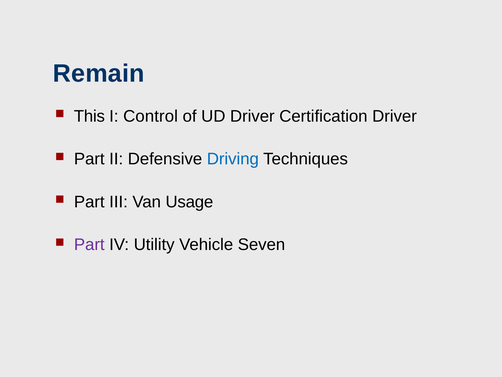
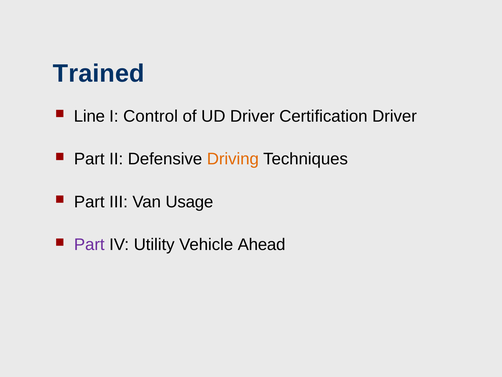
Remain: Remain -> Trained (99, 73)
This: This -> Line (89, 116)
Driving colour: blue -> orange (233, 159)
Seven: Seven -> Ahead (262, 244)
